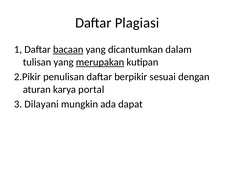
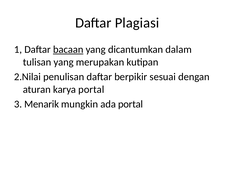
merupakan underline: present -> none (100, 62)
2.Pikir: 2.Pikir -> 2.Nilai (27, 76)
Dilayani: Dilayani -> Menarik (42, 104)
ada dapat: dapat -> portal (131, 104)
